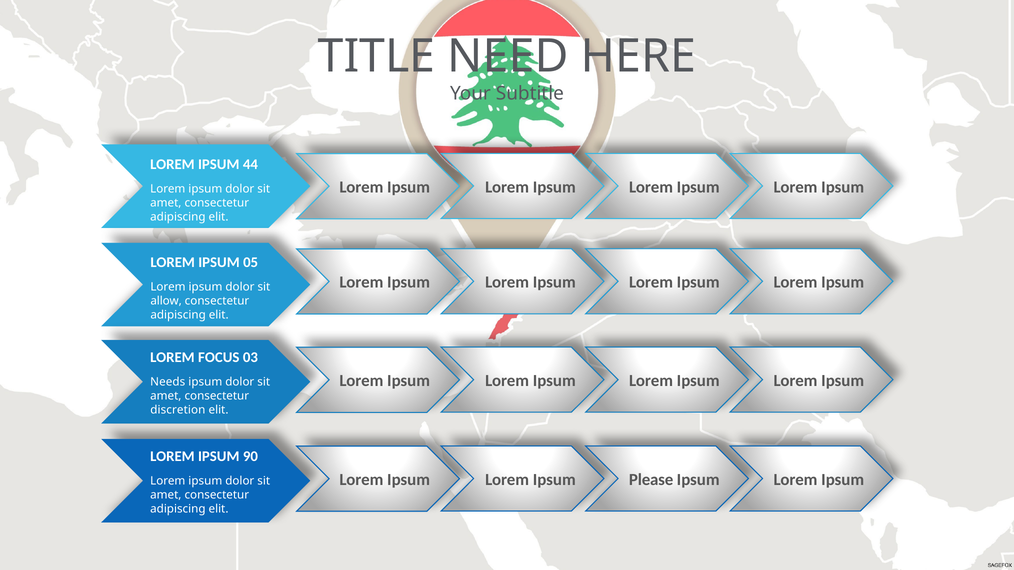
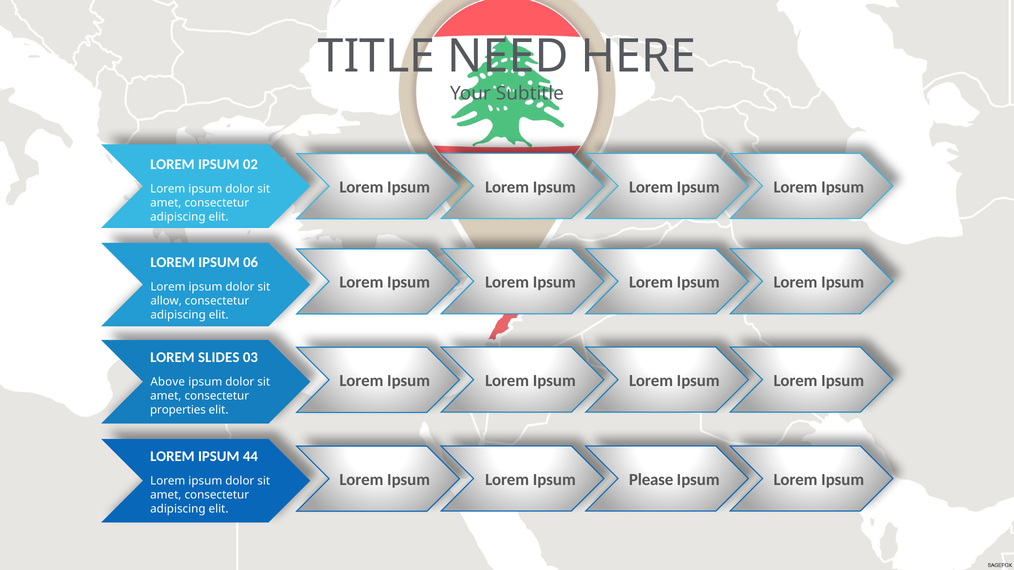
44: 44 -> 02 (250, 165)
05: 05 -> 06 (251, 263)
FOCUS: FOCUS -> SLIDES (219, 358)
Needs: Needs -> Above (168, 382)
discretion: discretion -> properties (178, 410)
90: 90 -> 44 (250, 457)
